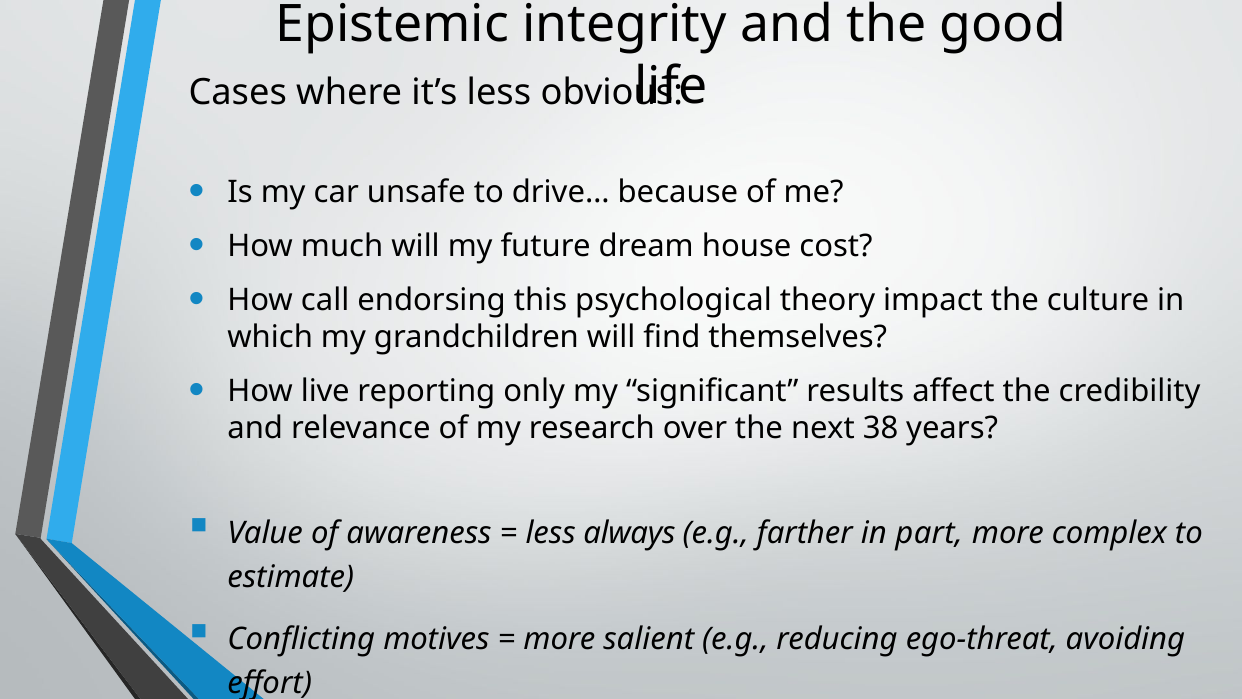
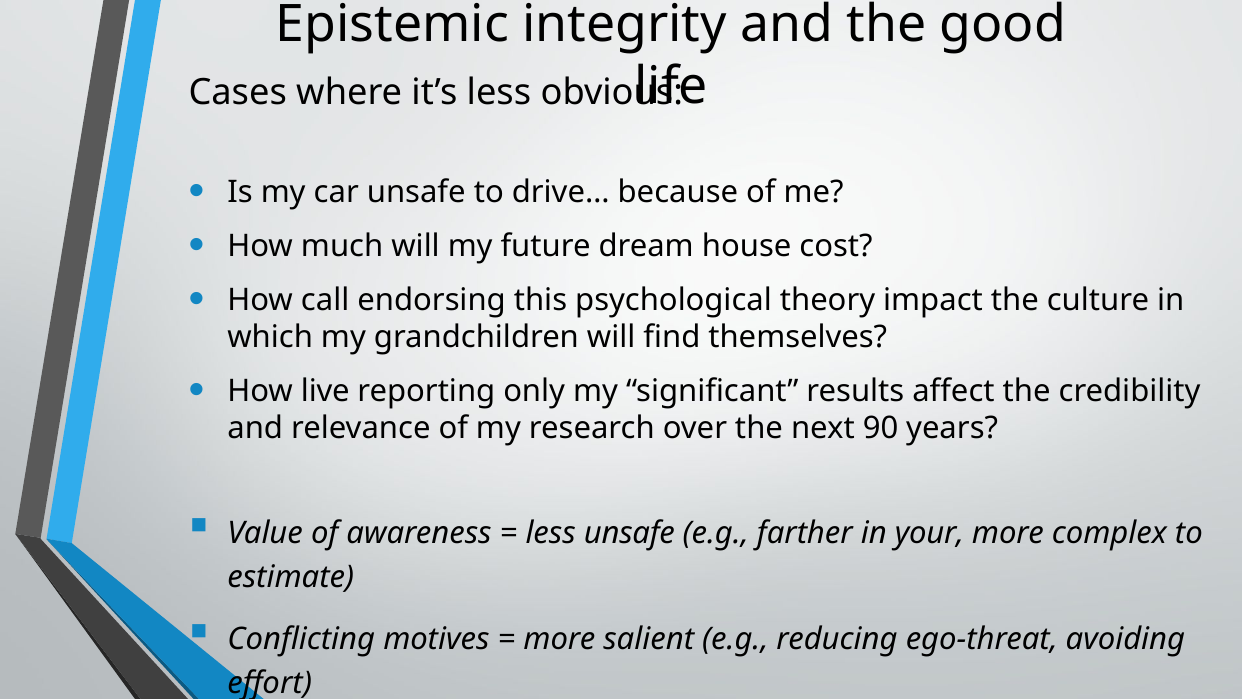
38: 38 -> 90 (881, 428)
less always: always -> unsafe (629, 533)
part: part -> your (929, 533)
